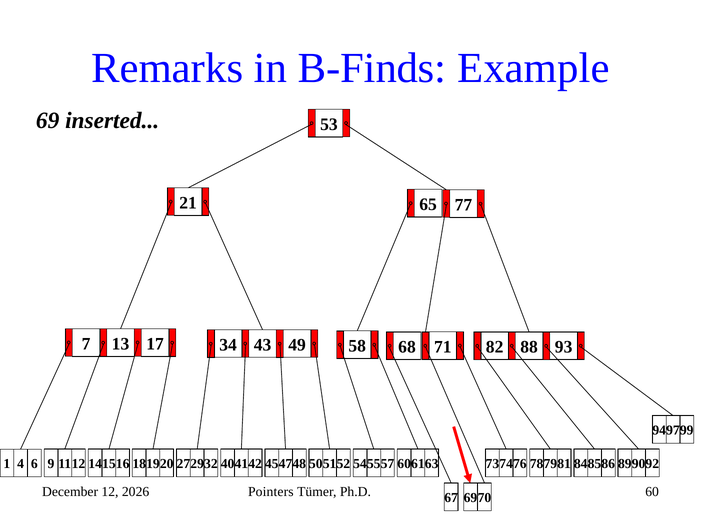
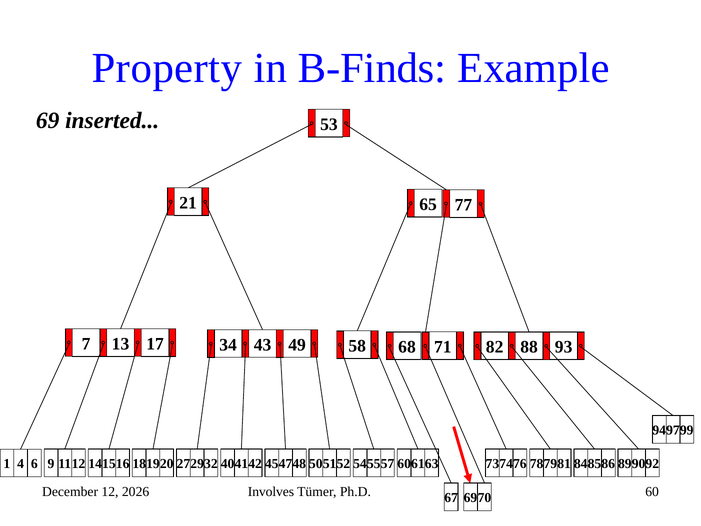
Remarks: Remarks -> Property (167, 68)
Pointers: Pointers -> Involves (271, 491)
